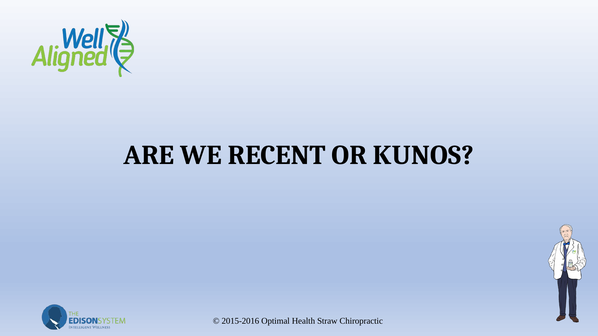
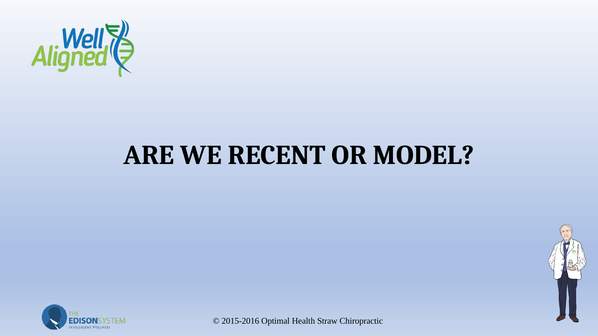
KUNOS: KUNOS -> MODEL (424, 155)
